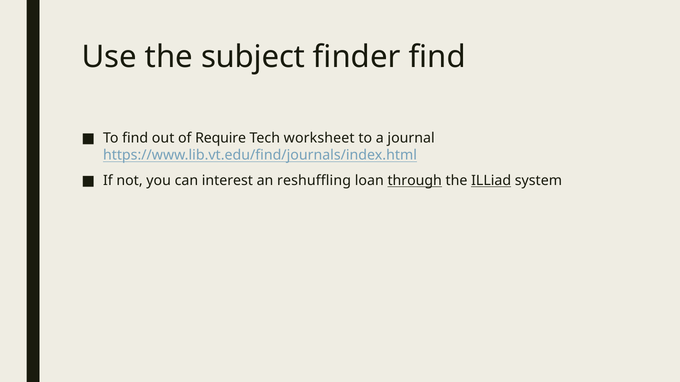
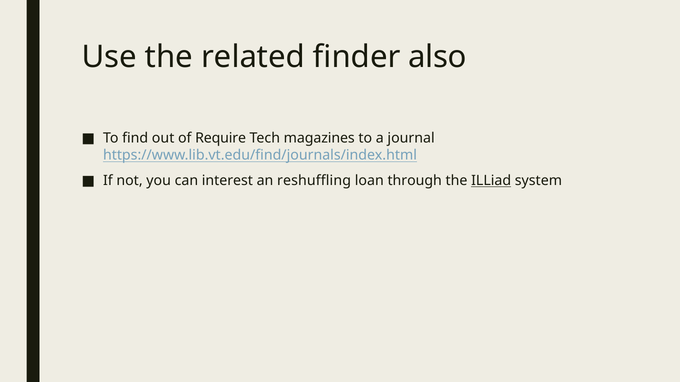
subject: subject -> related (253, 57)
finder find: find -> also (437, 57)
worksheet: worksheet -> magazines (319, 138)
through underline: present -> none (415, 181)
